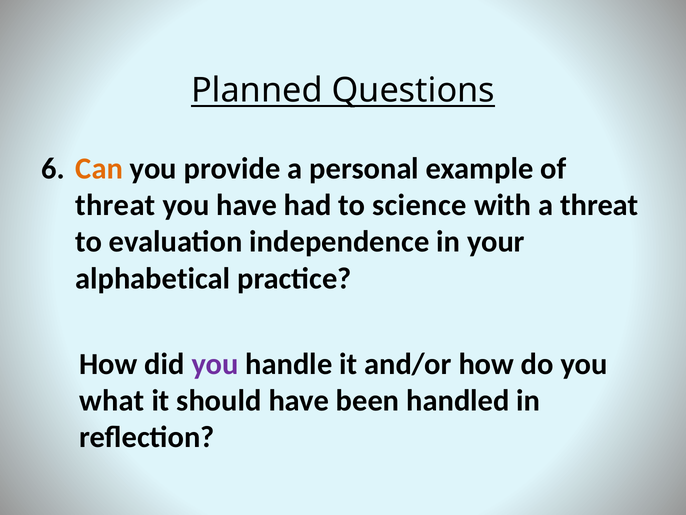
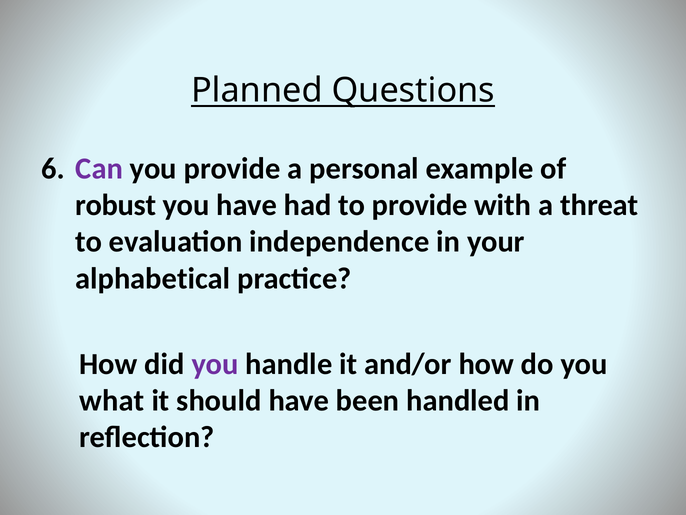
Can colour: orange -> purple (99, 168)
threat: threat -> robust (116, 205)
to science: science -> provide (420, 205)
